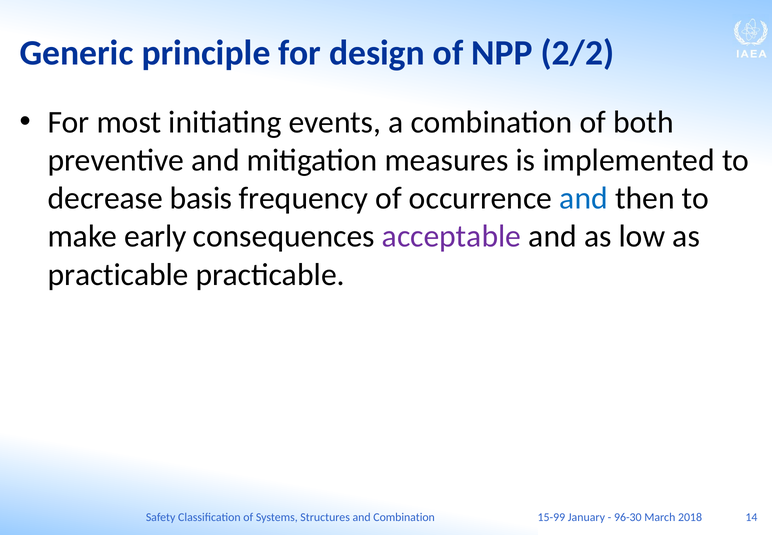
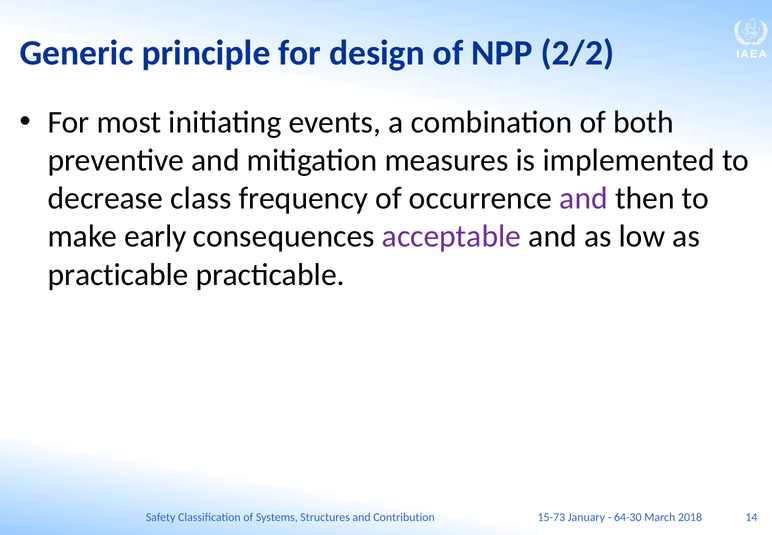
basis: basis -> class (201, 198)
and colour: blue -> purple (584, 198)
and Combination: Combination -> Contribution (404, 517)
15-99: 15-99 -> 15-73 (551, 517)
96-30: 96-30 -> 64-30 (628, 517)
